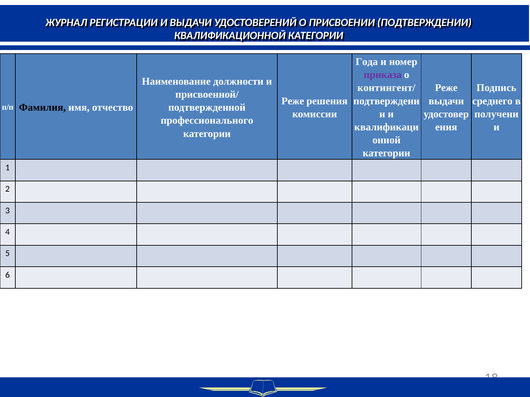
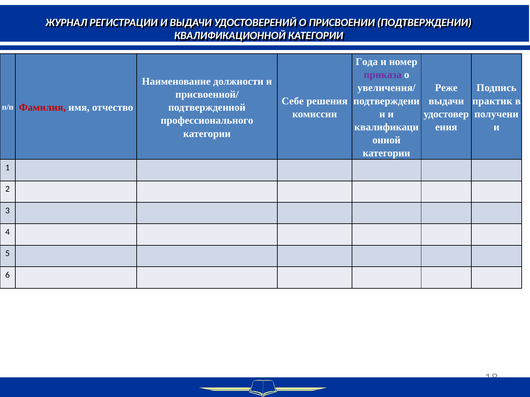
контингент/: контингент/ -> увеличения/ (386, 88)
Реже: Реже -> Себе (293, 101)
среднего: среднего -> практик (492, 101)
Фамилия colour: black -> red (42, 108)
